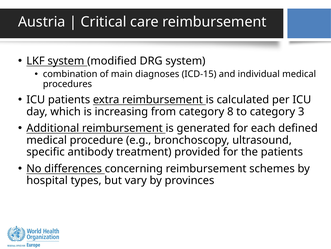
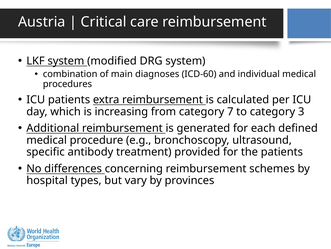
ICD-15: ICD-15 -> ICD-60 (199, 74)
8: 8 -> 7 (230, 111)
